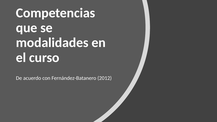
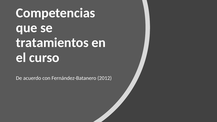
modalidades: modalidades -> tratamientos (52, 43)
